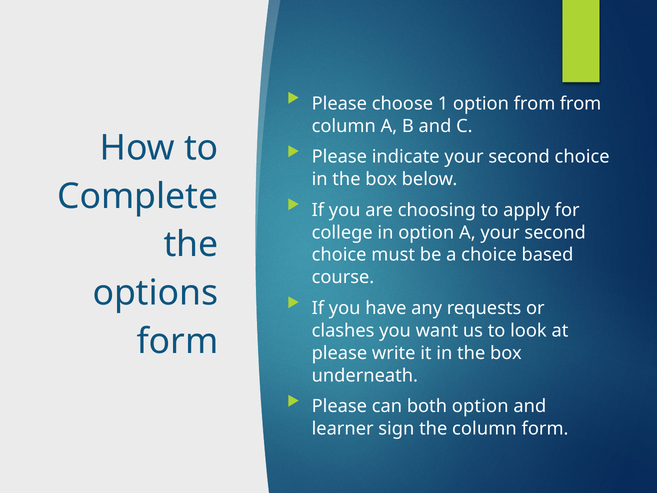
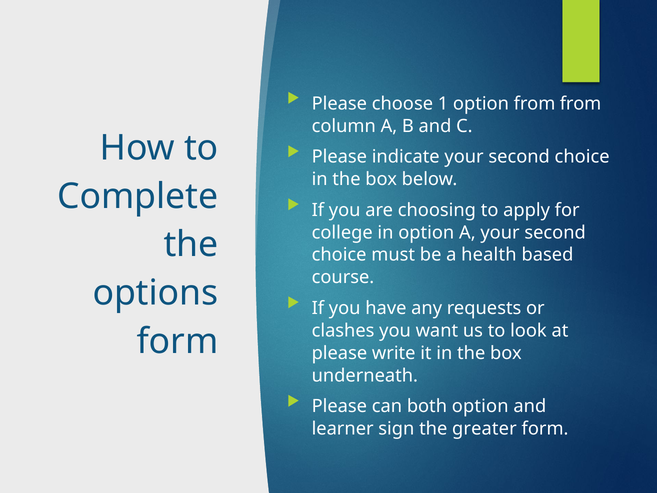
a choice: choice -> health (489, 255)
the column: column -> greater (484, 429)
